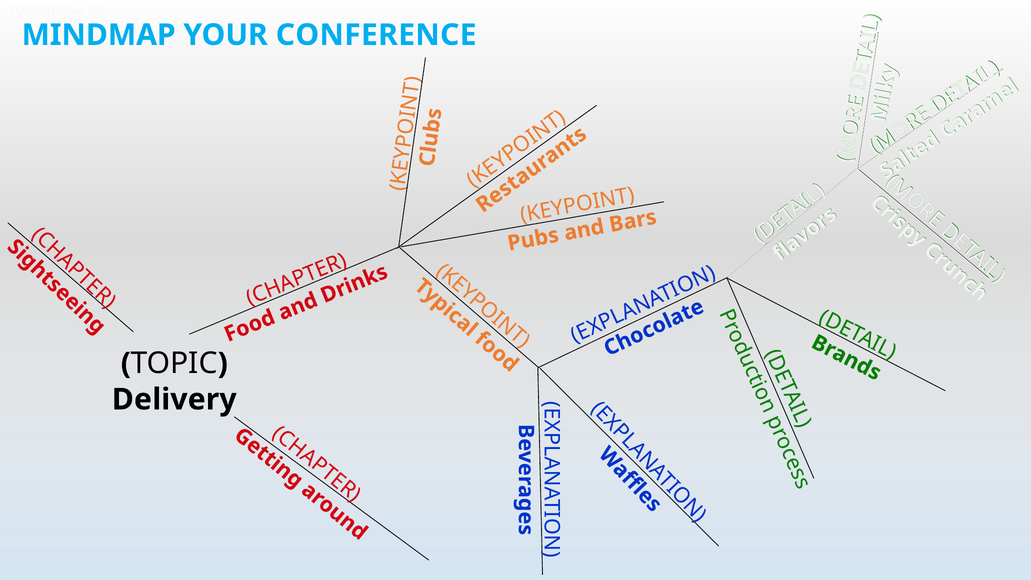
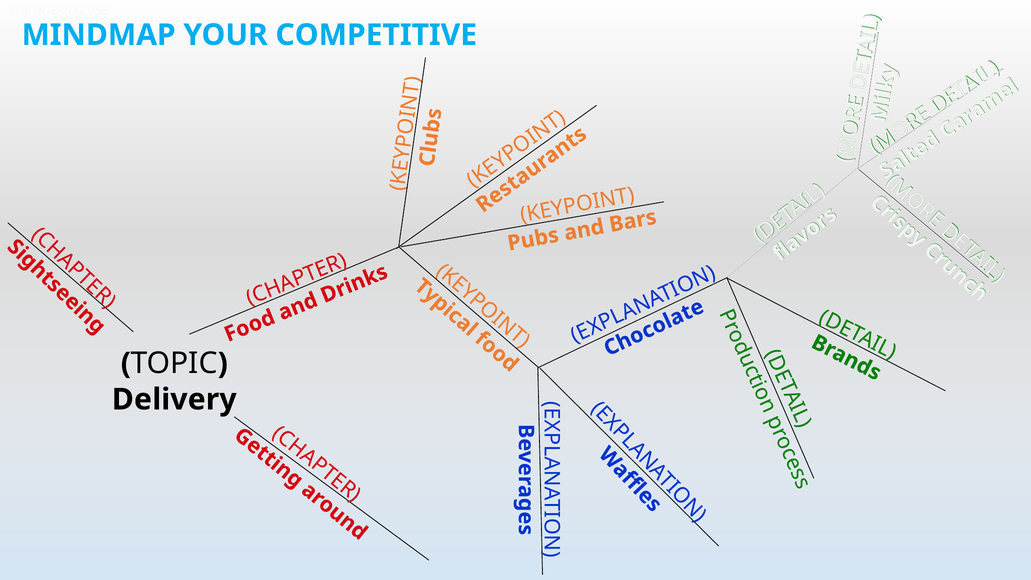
CONFERENCE: CONFERENCE -> COMPETITIVE (376, 35)
